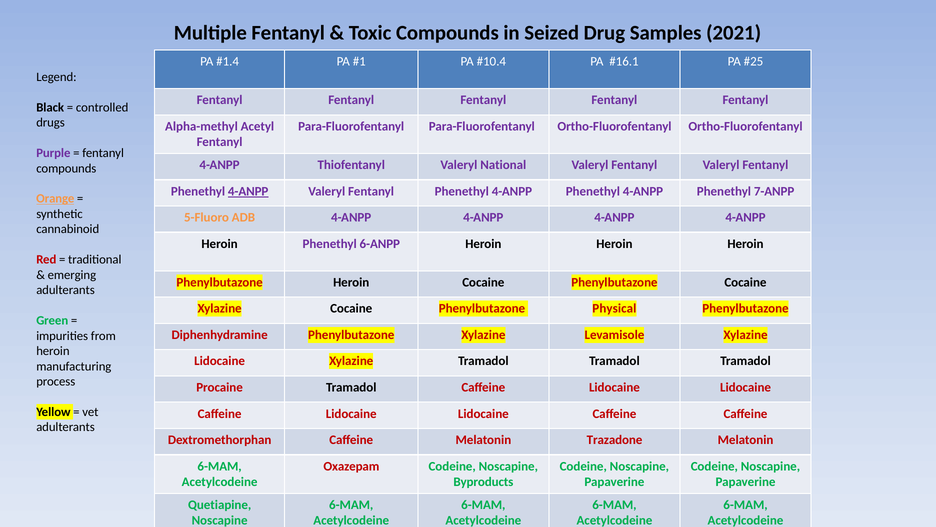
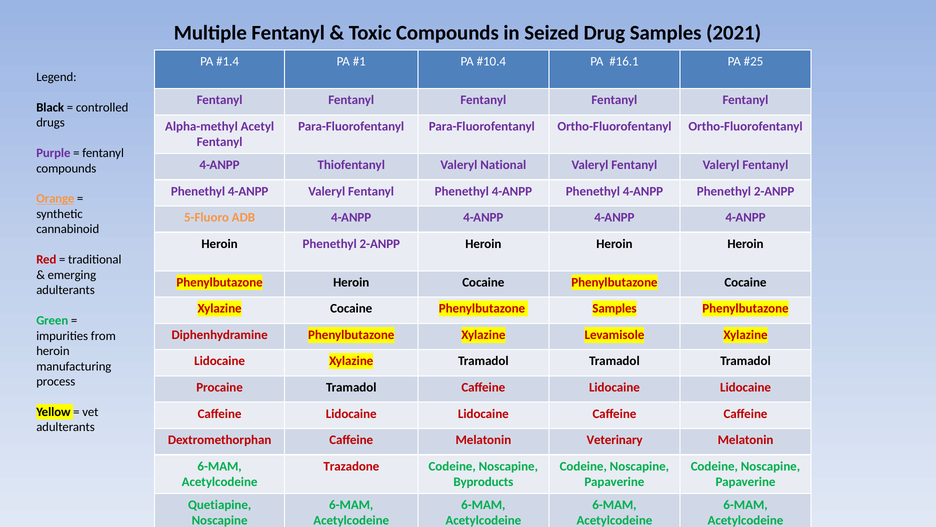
4-ANPP underline: present -> none (248, 191)
4-ANPP Phenethyl 7-ANPP: 7-ANPP -> 2-ANPP (774, 191)
Heroin Phenethyl 6-ANPP: 6-ANPP -> 2-ANPP (380, 244)
Phenylbutazone Physical: Physical -> Samples (614, 308)
Trazadone: Trazadone -> Veterinary (615, 440)
Oxazepam: Oxazepam -> Trazadone (351, 466)
